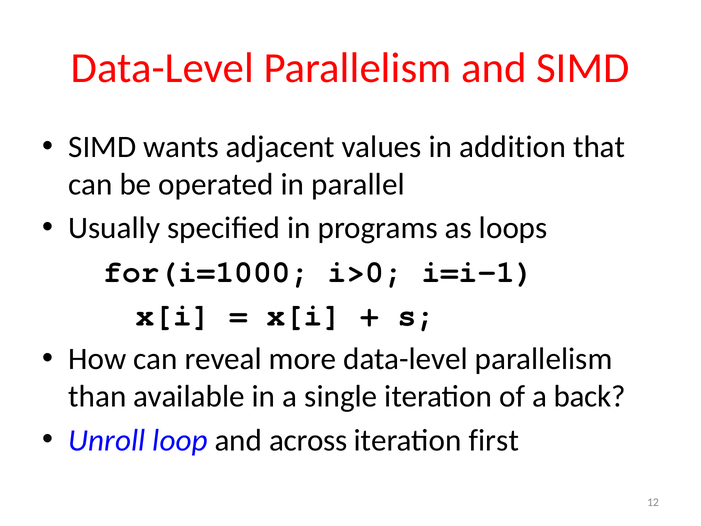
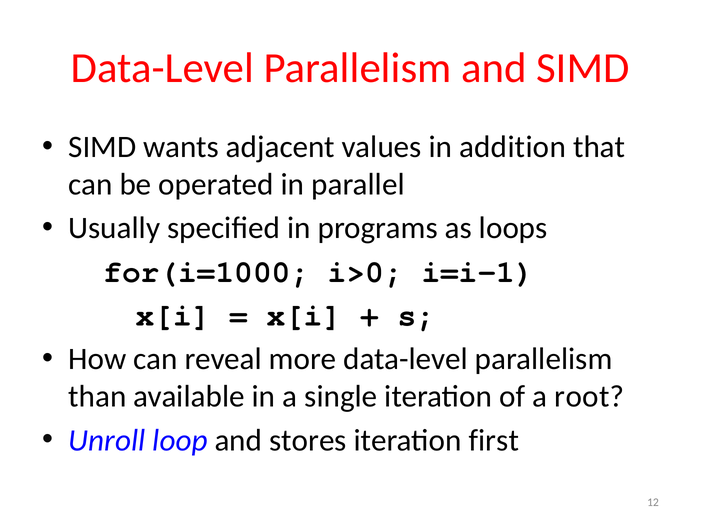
back: back -> root (589, 396)
across: across -> stores (308, 440)
